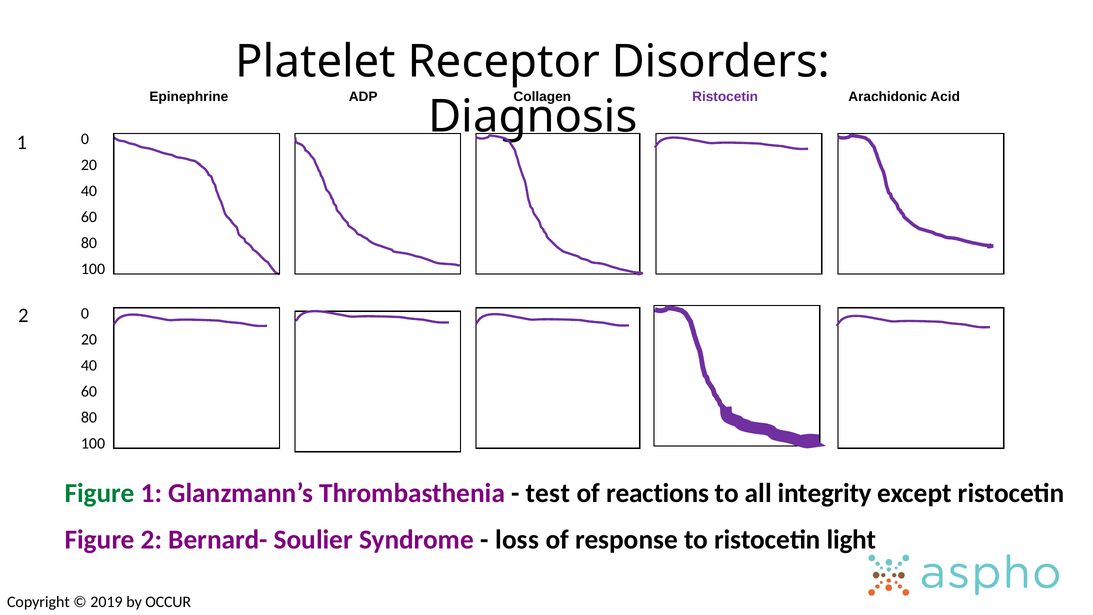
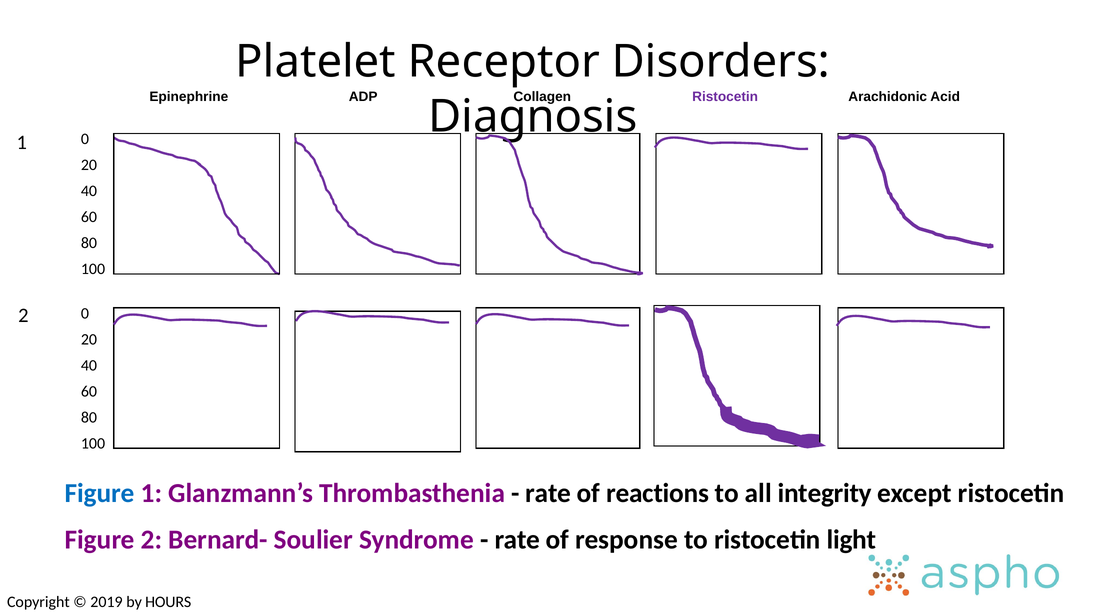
Figure colour: green -> blue (100, 493)
test: test -> rate (548, 493)
loss: loss -> rate (517, 539)
OCCUR: OCCUR -> HOURS (168, 602)
